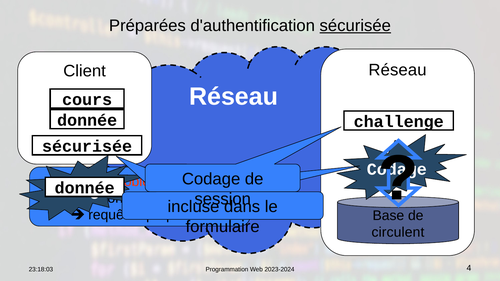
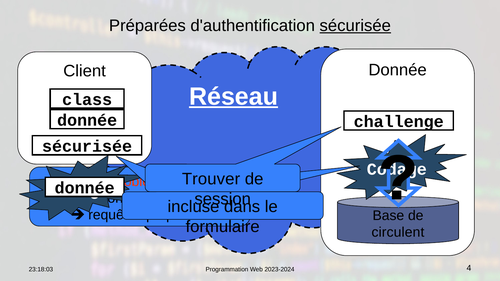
Client Réseau: Réseau -> Donnée (398, 70)
Réseau underline: none -> present (234, 97)
cours: cours -> class (87, 100)
Codage: Codage -> Trouver (211, 179)
